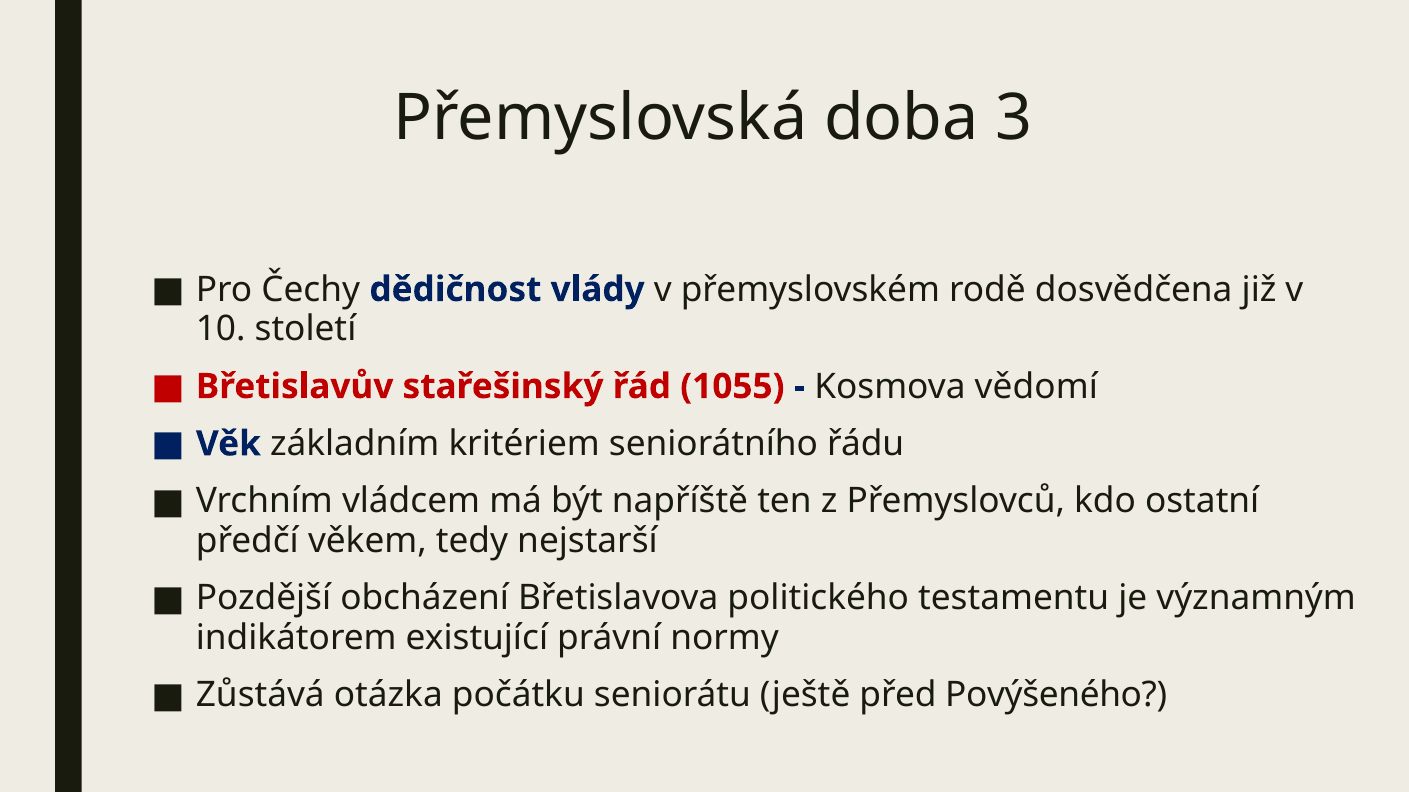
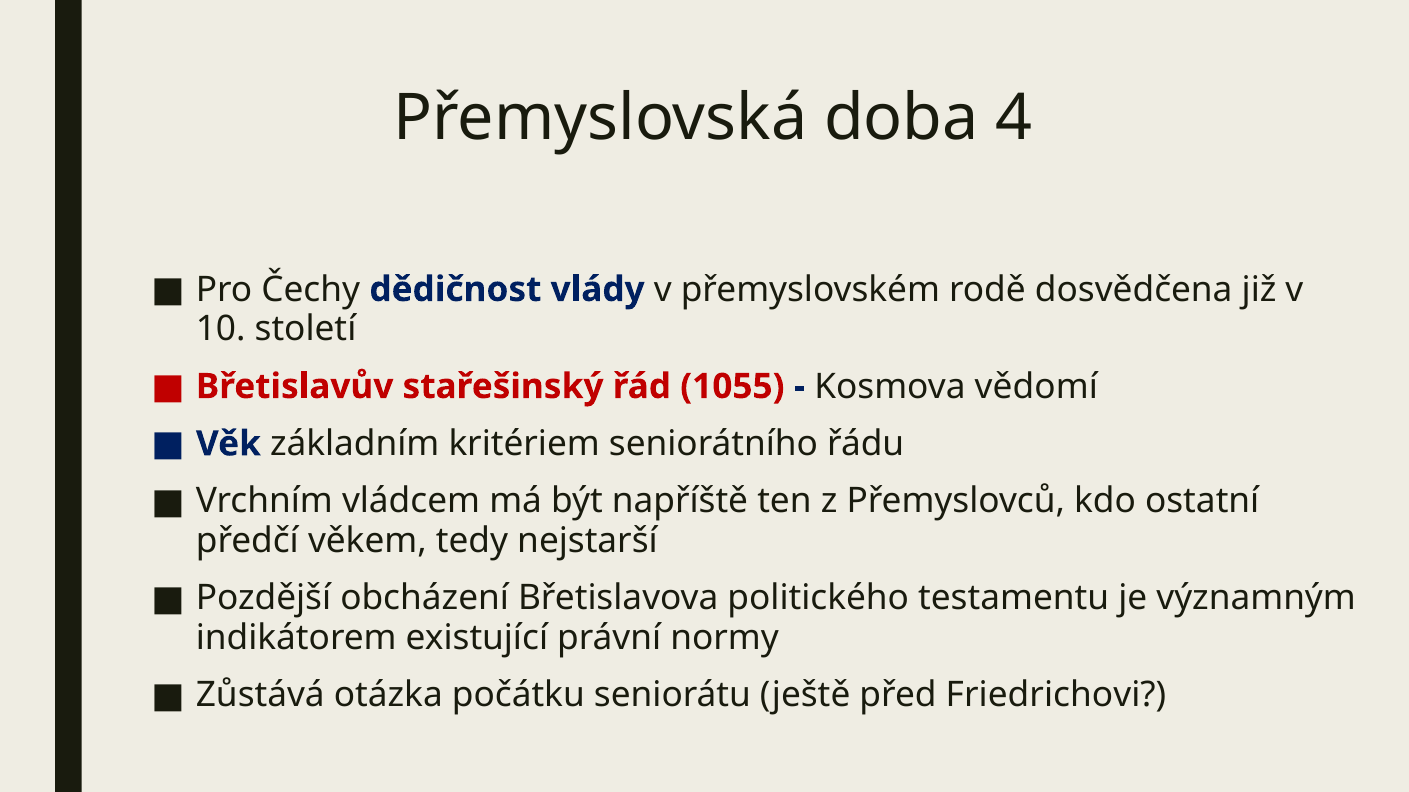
3: 3 -> 4 (1014, 118)
Povýšeného: Povýšeného -> Friedrichovi (1056, 696)
